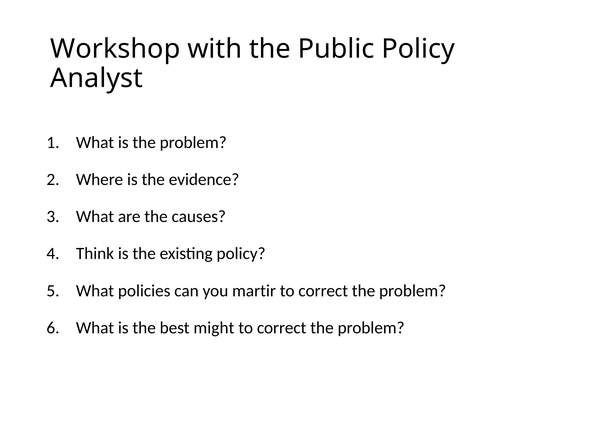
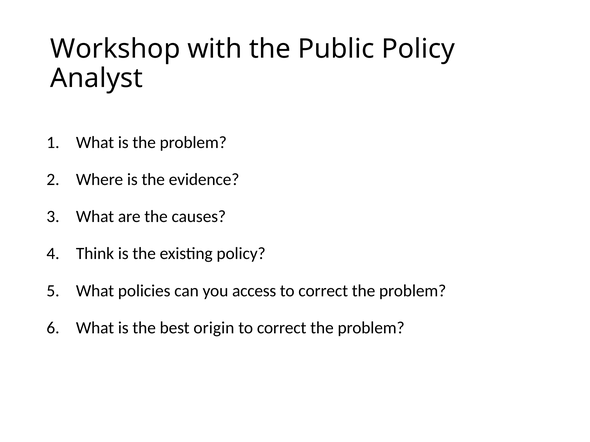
martir: martir -> access (254, 291)
might: might -> origin (214, 328)
